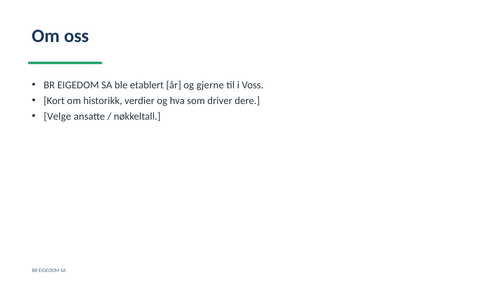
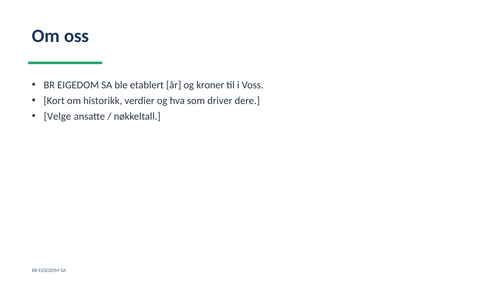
gjerne: gjerne -> kroner (210, 85)
